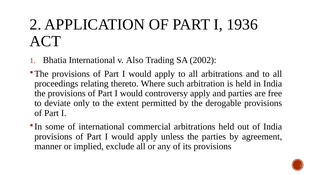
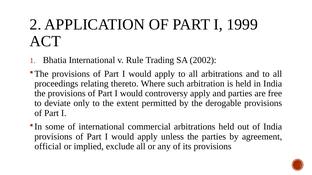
1936: 1936 -> 1999 (242, 24)
Also: Also -> Rule (135, 60)
manner: manner -> official (48, 147)
